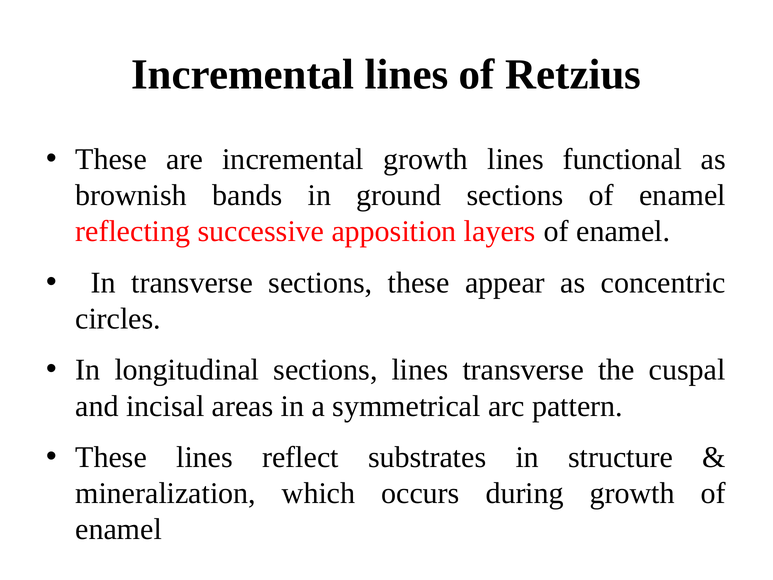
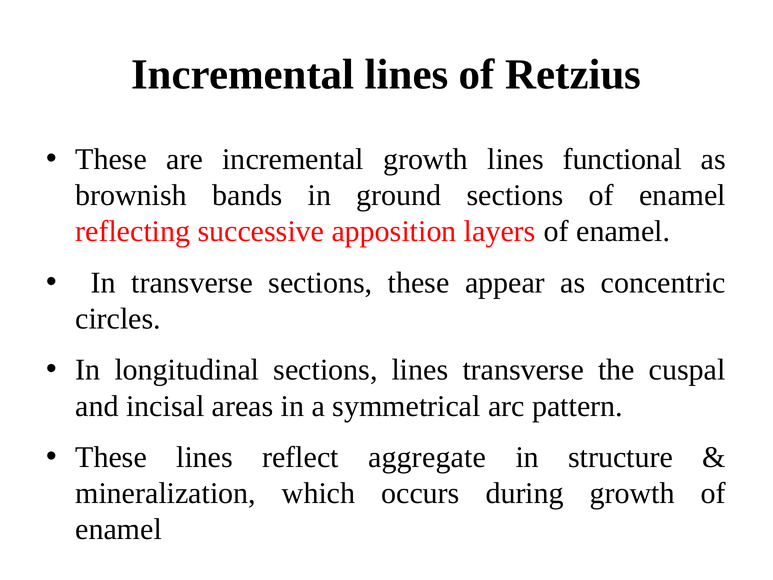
substrates: substrates -> aggregate (427, 457)
